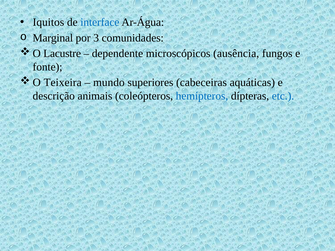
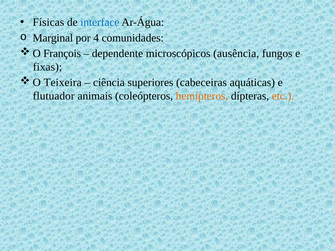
Iquitos: Iquitos -> Físicas (48, 22)
3: 3 -> 4 (96, 38)
Lacustre: Lacustre -> François (62, 54)
fonte: fonte -> fixas (47, 67)
mundo: mundo -> ciência (109, 83)
descrição: descrição -> flutuador (54, 96)
hemípteros colour: blue -> orange (202, 96)
etc colour: blue -> orange (283, 96)
